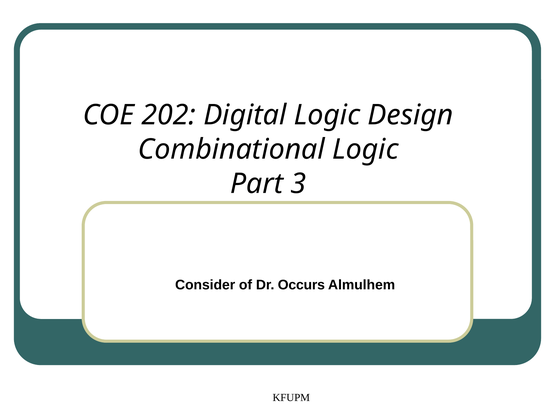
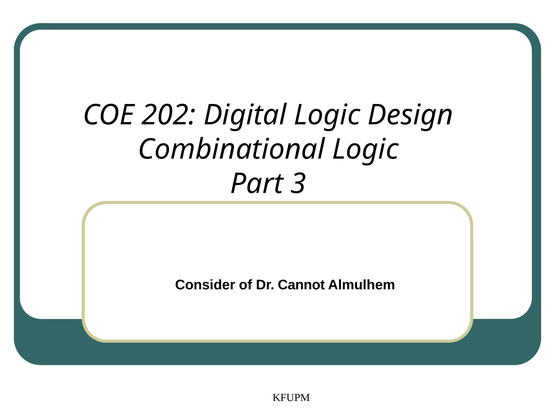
Occurs: Occurs -> Cannot (301, 285)
